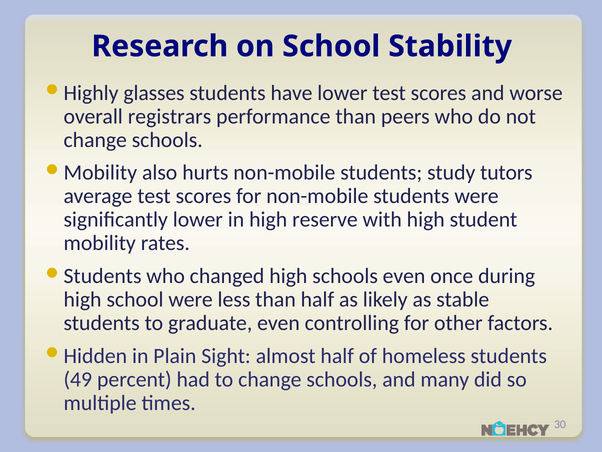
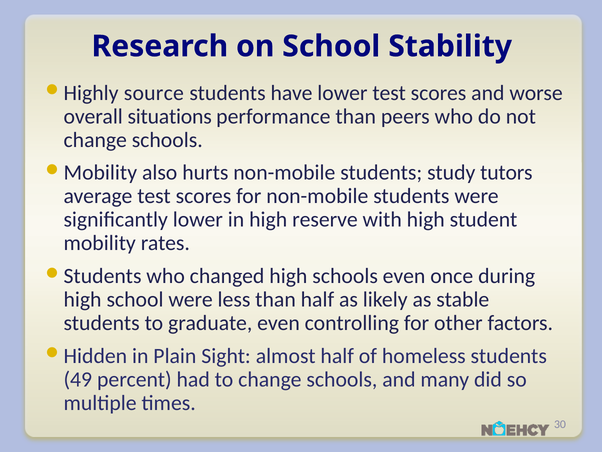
glasses: glasses -> source (154, 93)
registrars: registrars -> situations (170, 116)
